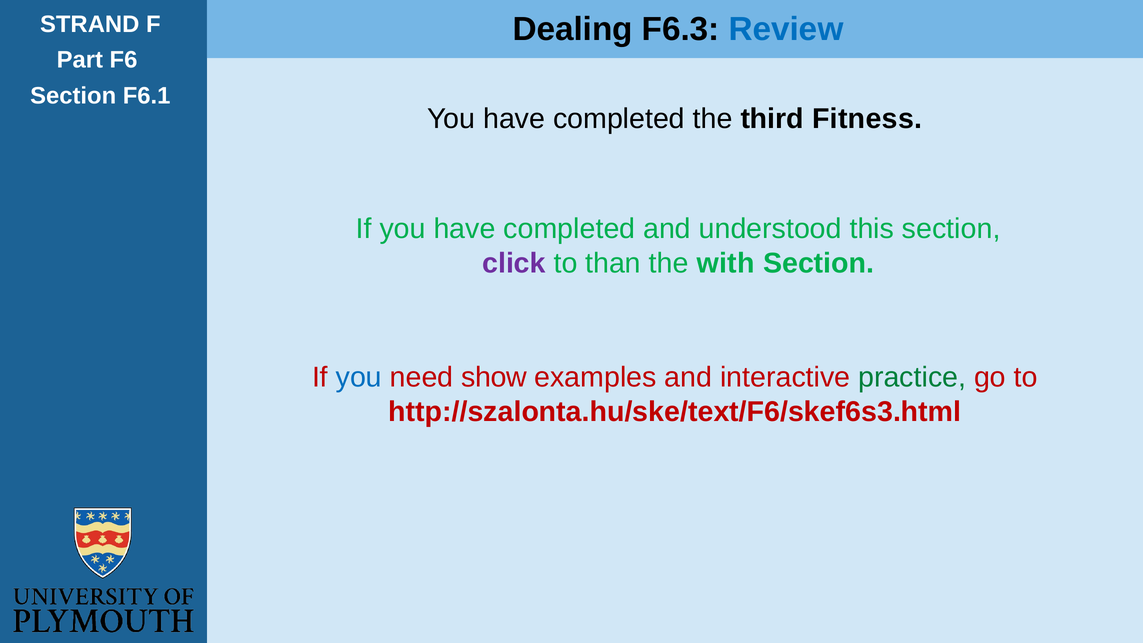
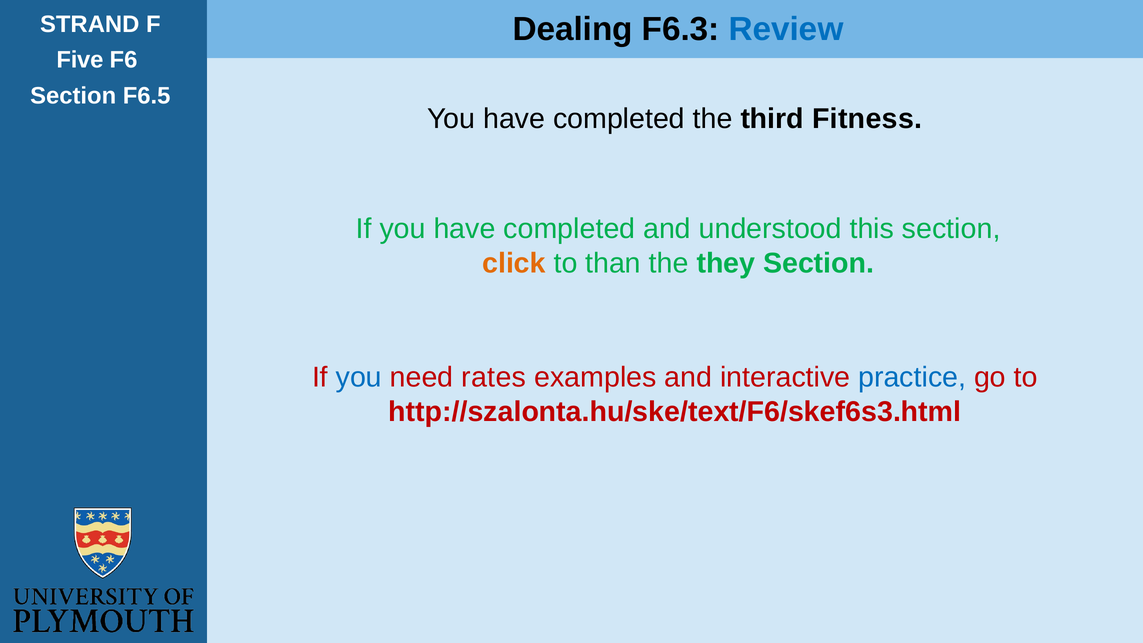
Part: Part -> Five (80, 60)
F6.1: F6.1 -> F6.5 (147, 96)
click colour: purple -> orange (514, 263)
with: with -> they (726, 263)
show: show -> rates (494, 377)
practice colour: green -> blue (912, 377)
